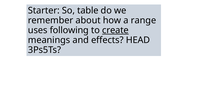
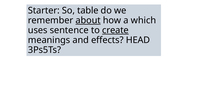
about underline: none -> present (88, 20)
range: range -> which (143, 20)
following: following -> sentence (69, 30)
